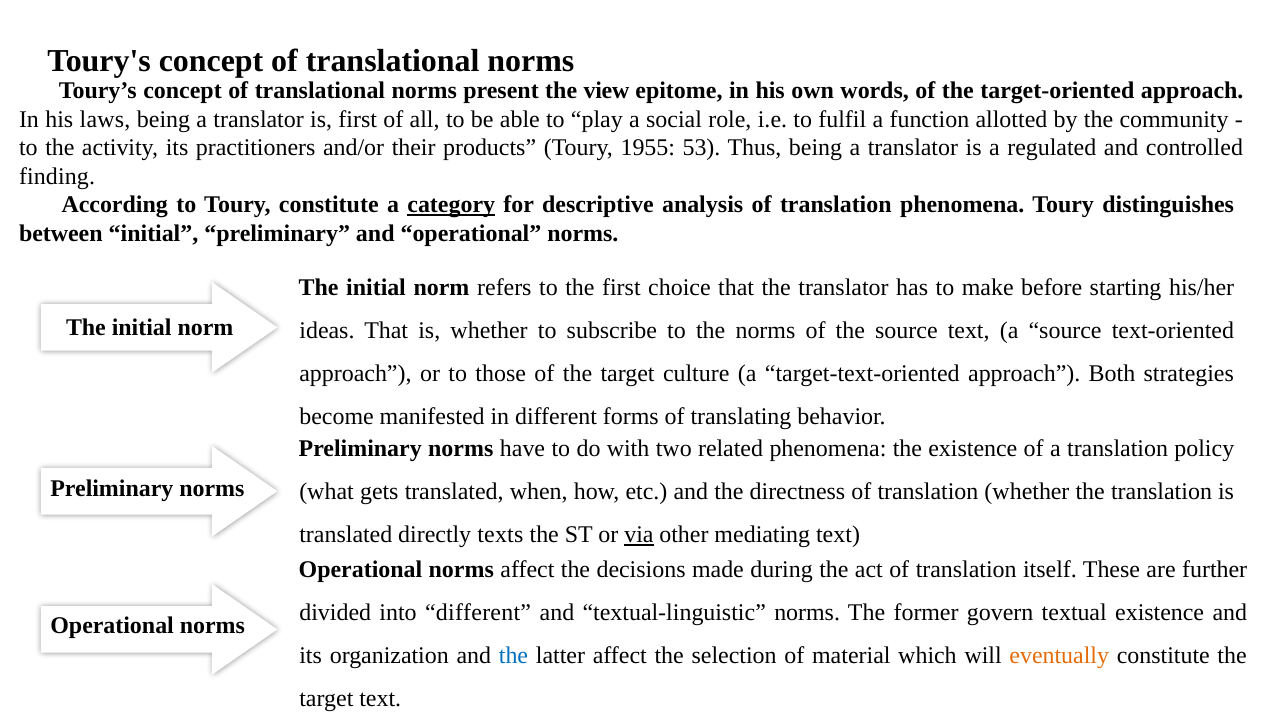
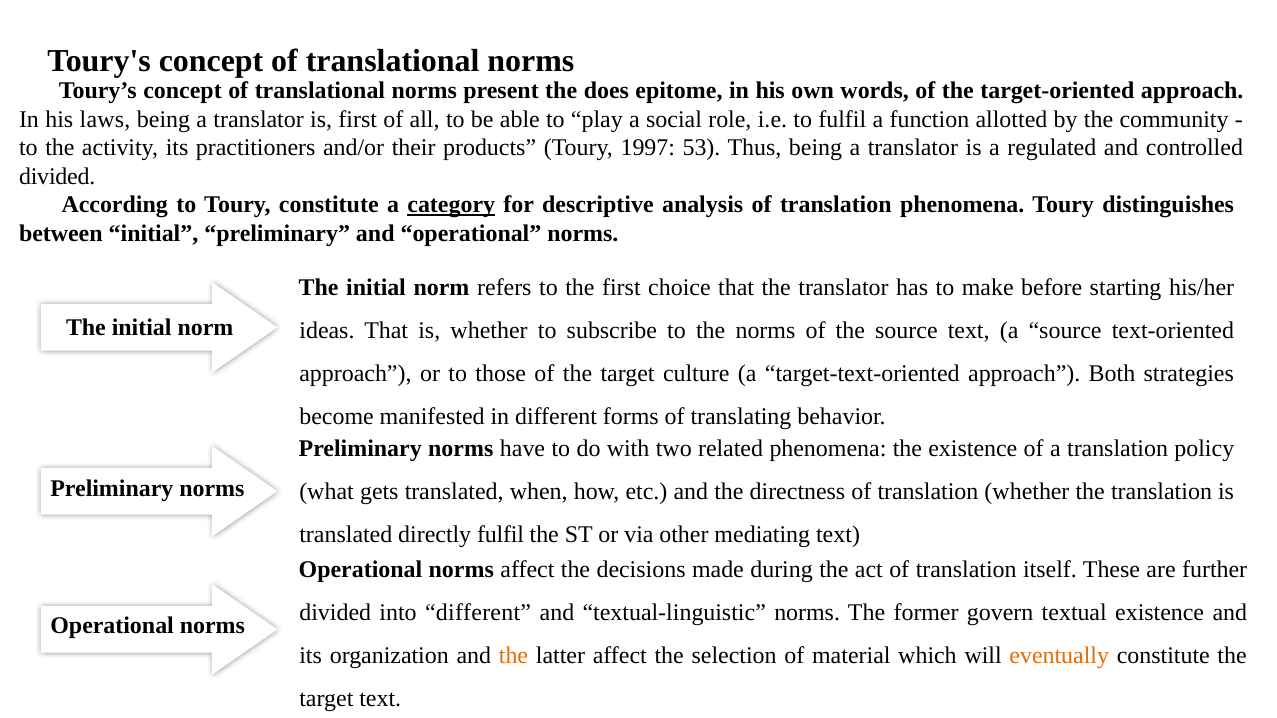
view: view -> does (606, 90)
1955: 1955 -> 1997 (648, 148)
finding: finding -> divided (57, 177)
directly texts: texts -> fulfil (501, 535)
via underline: present -> none (639, 535)
the colour: blue -> orange (513, 656)
